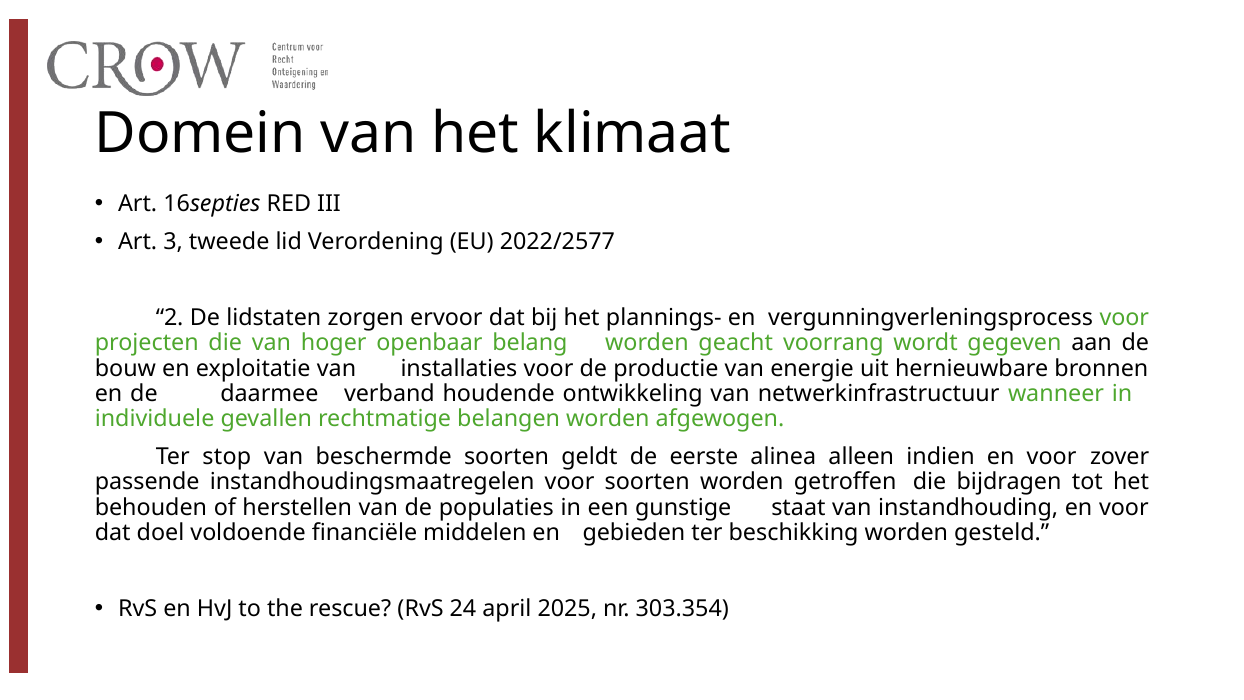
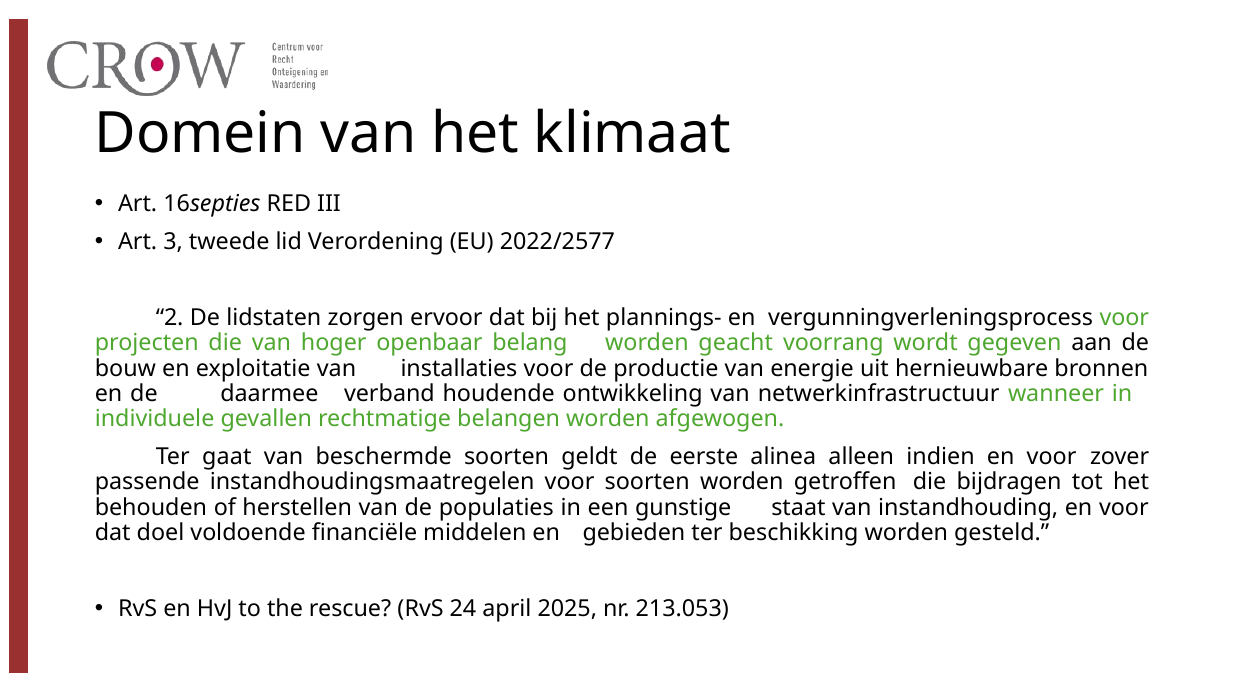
stop: stop -> gaat (227, 457)
303.354: 303.354 -> 213.053 (682, 609)
